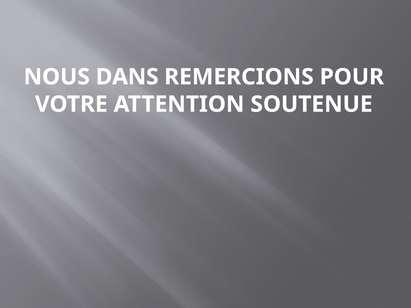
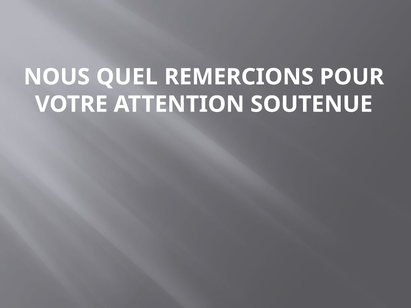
DANS: DANS -> QUEL (127, 77)
